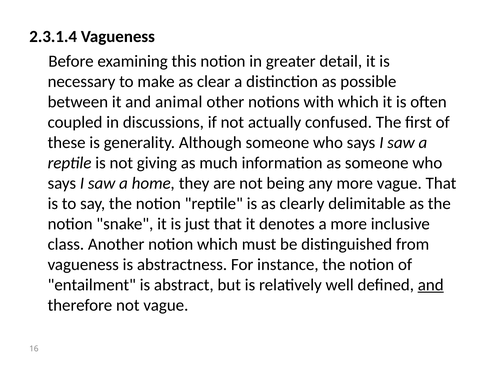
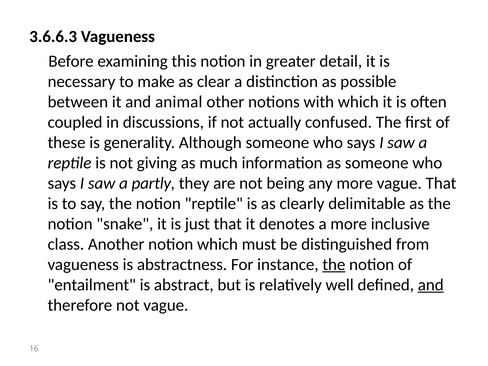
2.3.1.4: 2.3.1.4 -> 3.6.6.3 (53, 37)
home: home -> partly (153, 183)
the underline: none -> present (334, 265)
